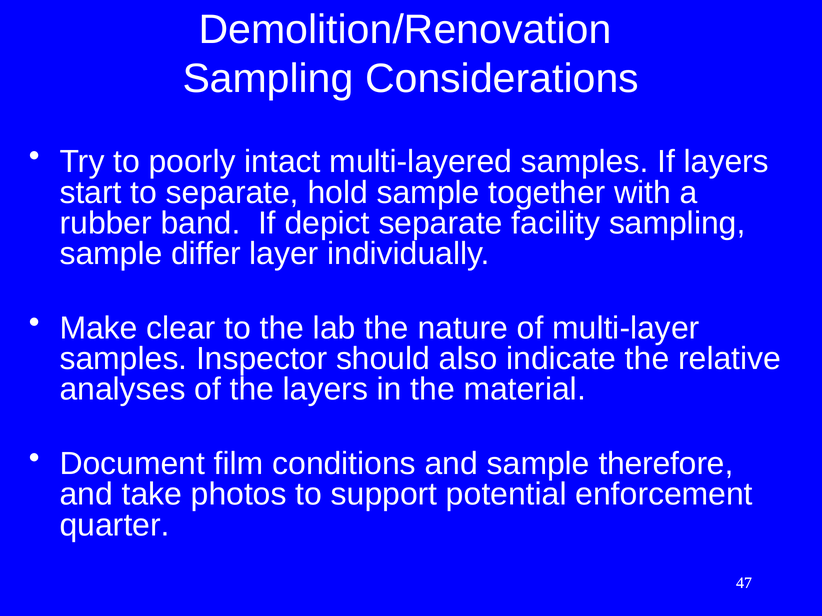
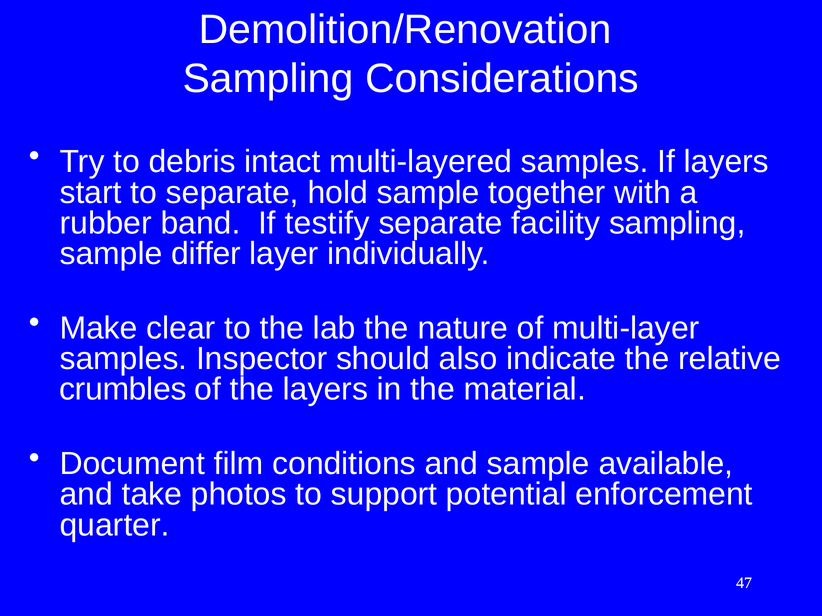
poorly: poorly -> debris (192, 162)
depict: depict -> testify (327, 223)
analyses: analyses -> crumbles (123, 390)
therefore: therefore -> available (666, 464)
